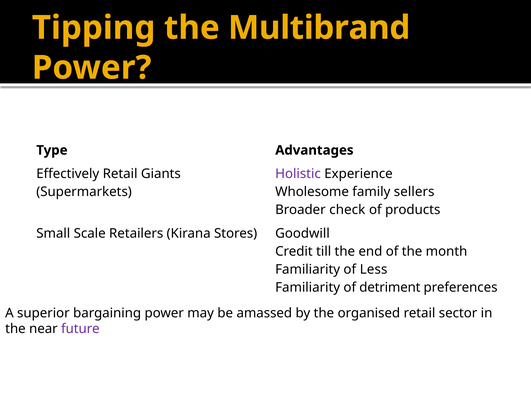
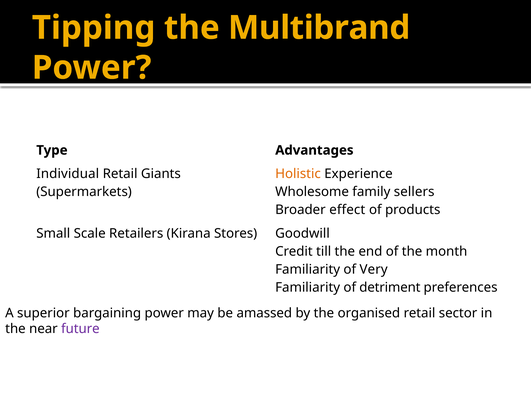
Effectively: Effectively -> Individual (68, 173)
Holistic colour: purple -> orange (298, 173)
check: check -> effect (347, 209)
Less: Less -> Very (374, 269)
